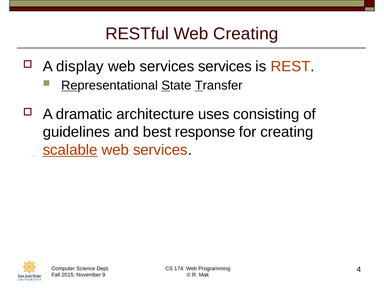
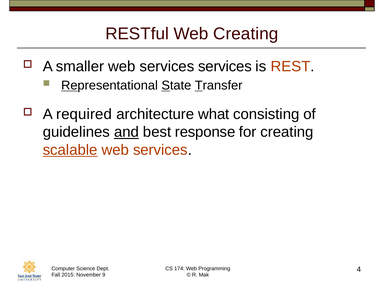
display: display -> smaller (80, 66)
dramatic: dramatic -> required (84, 114)
uses: uses -> what (214, 114)
and underline: none -> present (126, 132)
